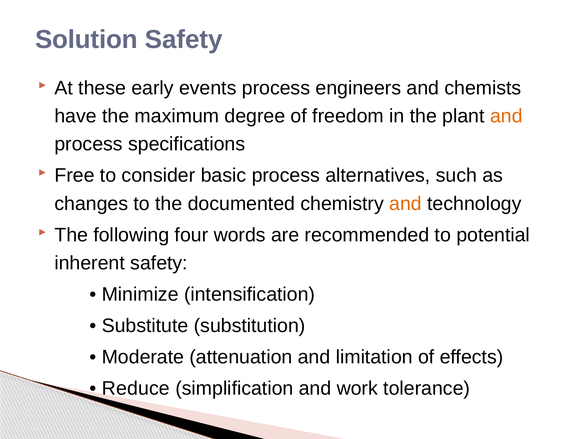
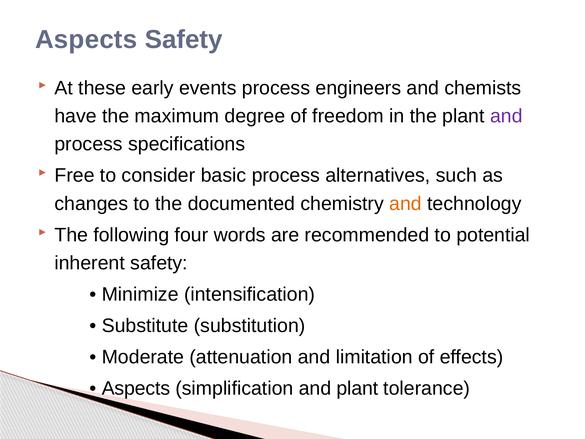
Solution: Solution -> Aspects (86, 40)
and colour: orange -> purple (506, 116)
Reduce: Reduce -> Aspects (136, 388)
and work: work -> plant (357, 388)
